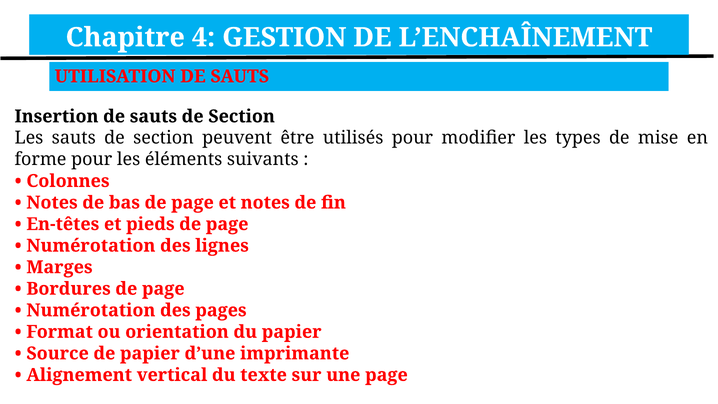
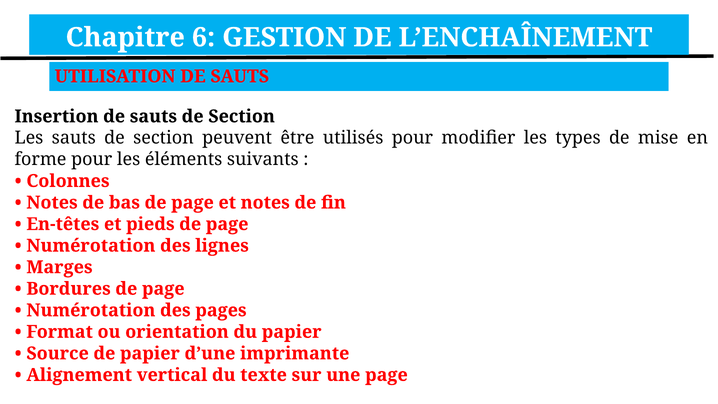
4: 4 -> 6 (204, 37)
